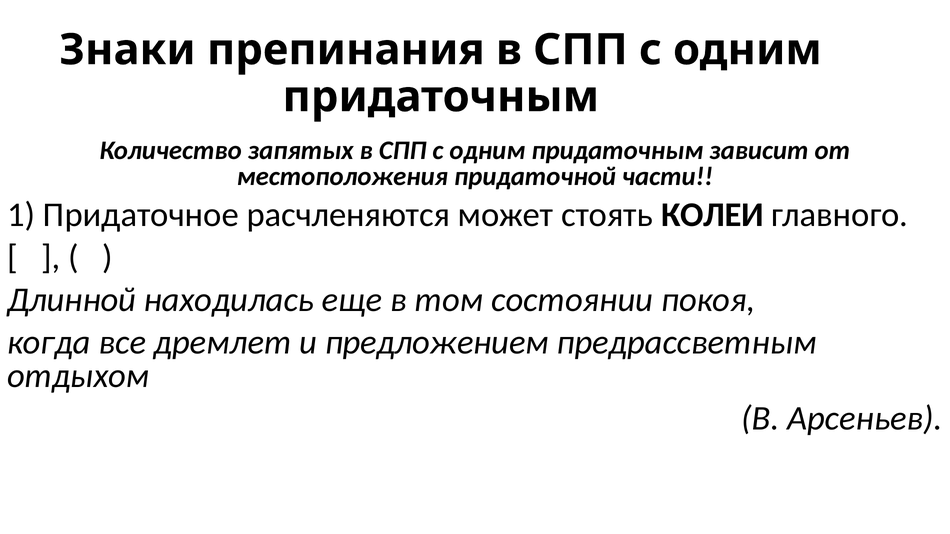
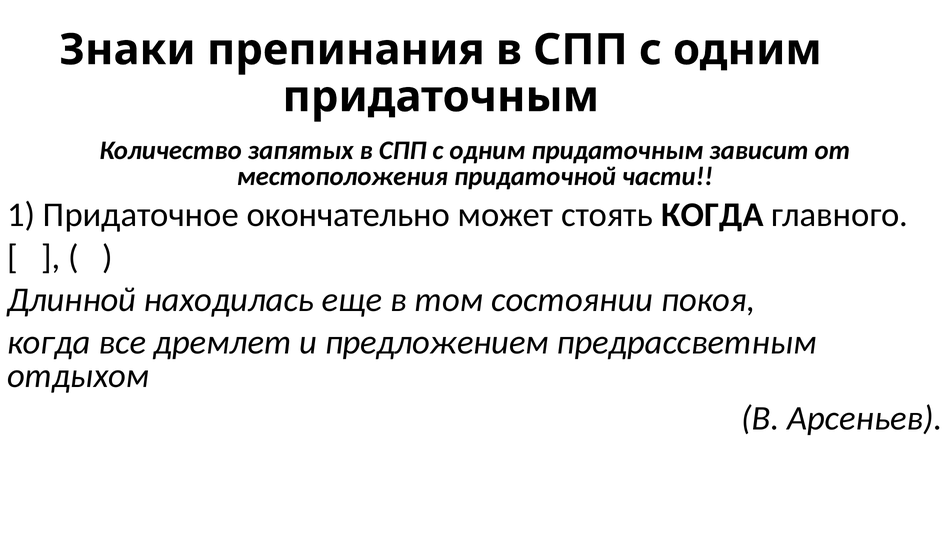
расчленяются: расчленяются -> окончательно (348, 215)
стоять КОЛЕИ: КОЛЕИ -> КОГДА (712, 215)
